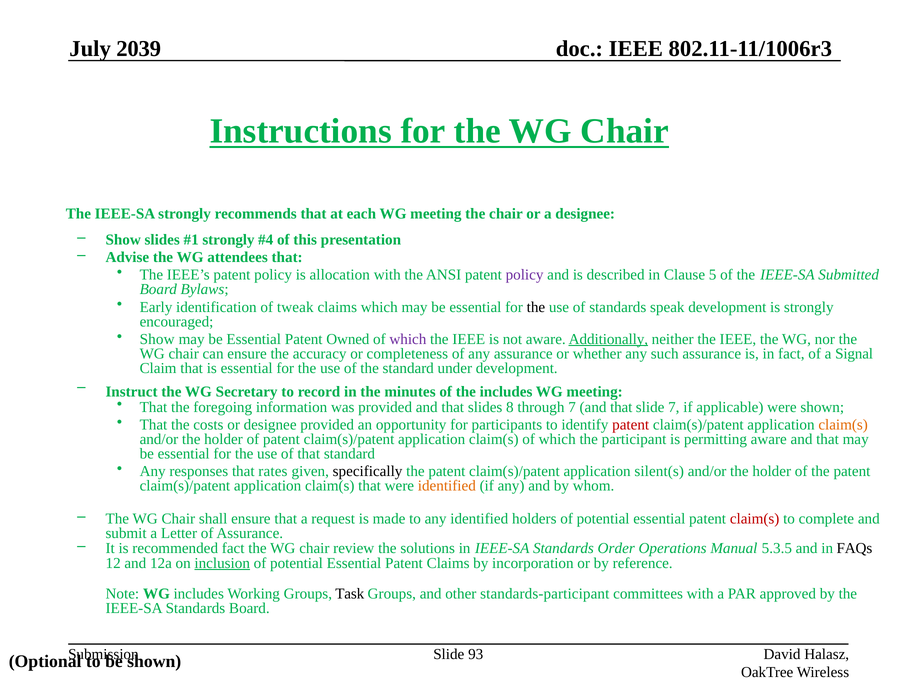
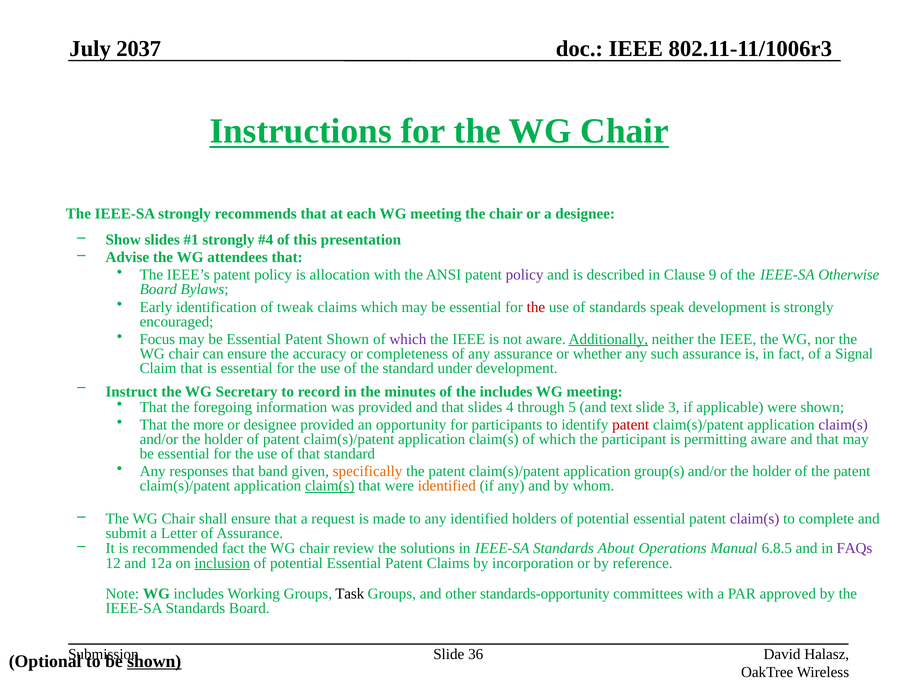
2039: 2039 -> 2037 (139, 49)
5: 5 -> 9 (713, 275)
Submitted: Submitted -> Otherwise (849, 275)
the colour: black -> red (536, 307)
Show: Show -> Focus (157, 339)
Patent Owned: Owned -> Shown (348, 339)
8: 8 -> 4 (510, 407)
through 7: 7 -> 5 (572, 407)
that: that -> text (621, 407)
slide 7: 7 -> 3 (674, 407)
costs: costs -> more (208, 424)
claim(s colour: orange -> purple (843, 424)
rates: rates -> band (273, 471)
specifically colour: black -> orange (368, 471)
silent(s: silent(s -> group(s (659, 471)
claim(s underline: none -> present (330, 486)
claim(s colour: red -> purple (755, 518)
Order: Order -> About (616, 548)
5.3.5: 5.3.5 -> 6.8.5 (777, 548)
FAQs colour: black -> purple (854, 548)
standards-participant: standards-participant -> standards-opportunity (545, 593)
93: 93 -> 36 (476, 654)
shown underline: none -> present (154, 661)
